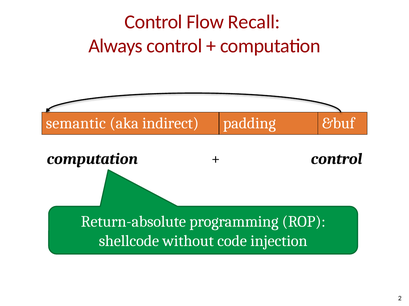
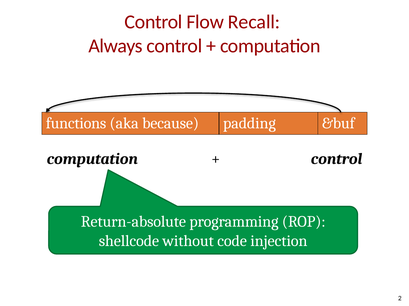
semantic: semantic -> functions (76, 124)
indirect: indirect -> because (171, 124)
